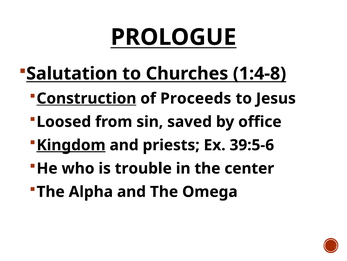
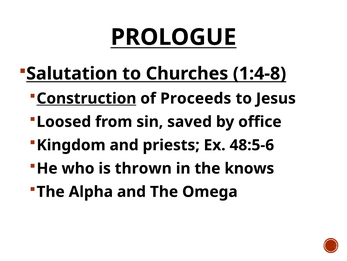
Kingdom underline: present -> none (71, 145)
39:5-6: 39:5-6 -> 48:5-6 (252, 145)
trouble: trouble -> thrown (143, 168)
center: center -> knows (249, 168)
